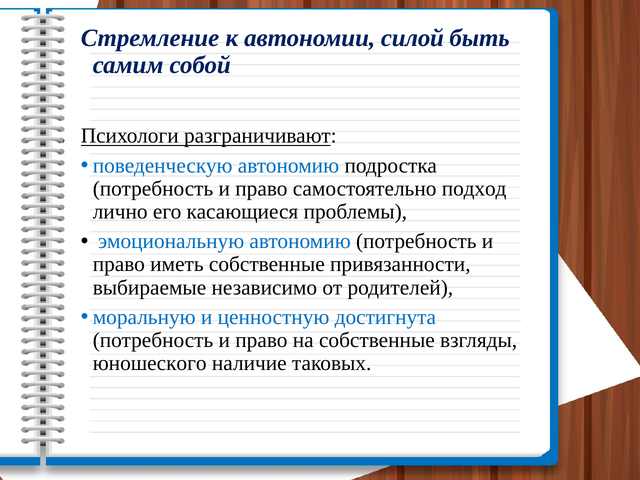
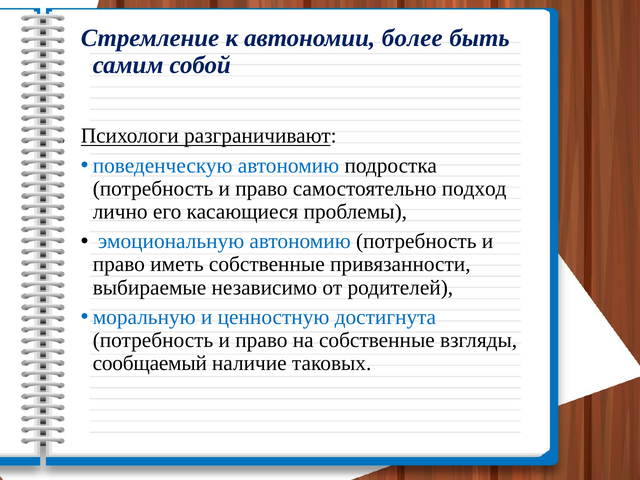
силой: силой -> более (412, 38)
юношеского: юношеского -> сообщаемый (150, 363)
